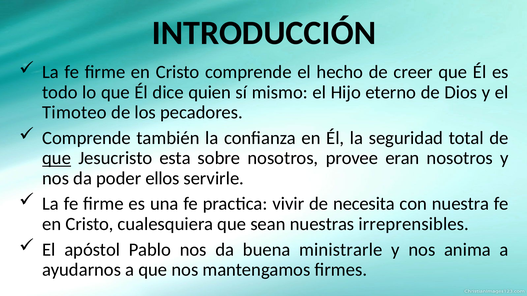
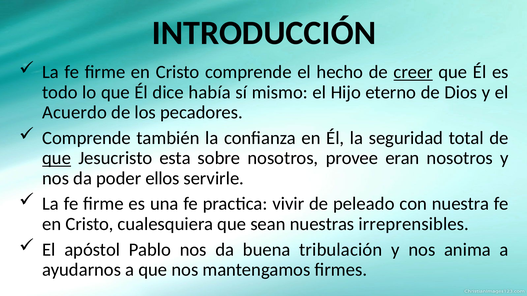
creer underline: none -> present (413, 72)
quien: quien -> había (210, 92)
Timoteo: Timoteo -> Acuerdo (75, 113)
necesita: necesita -> peleado (364, 204)
ministrarle: ministrarle -> tribulación (341, 250)
